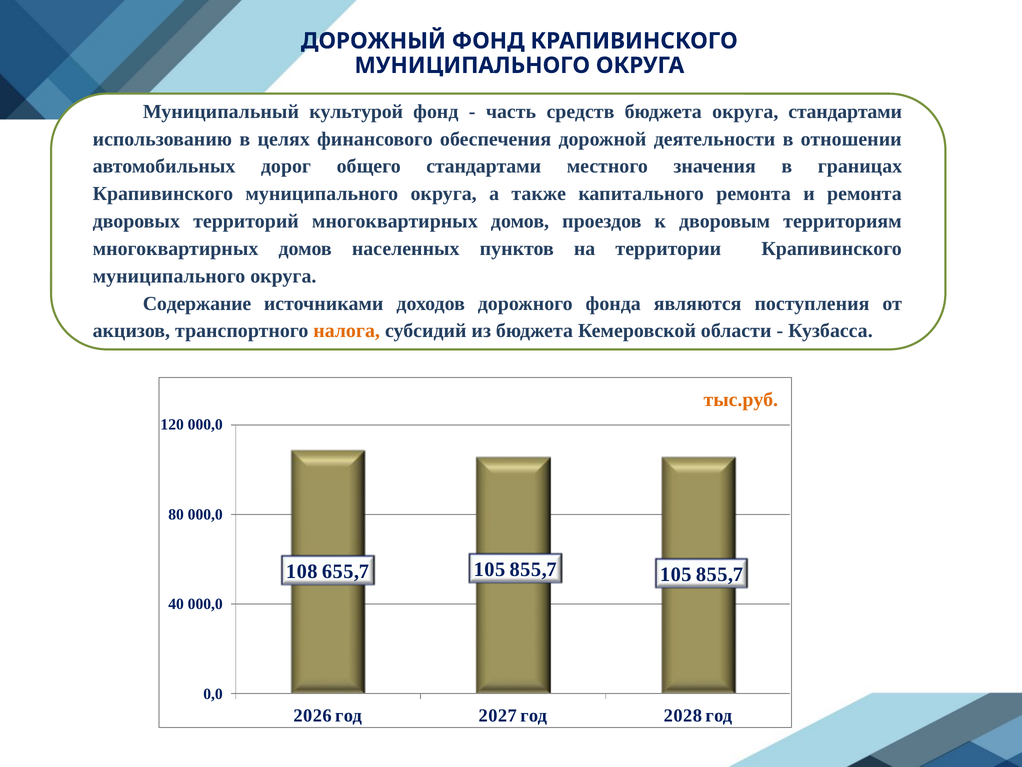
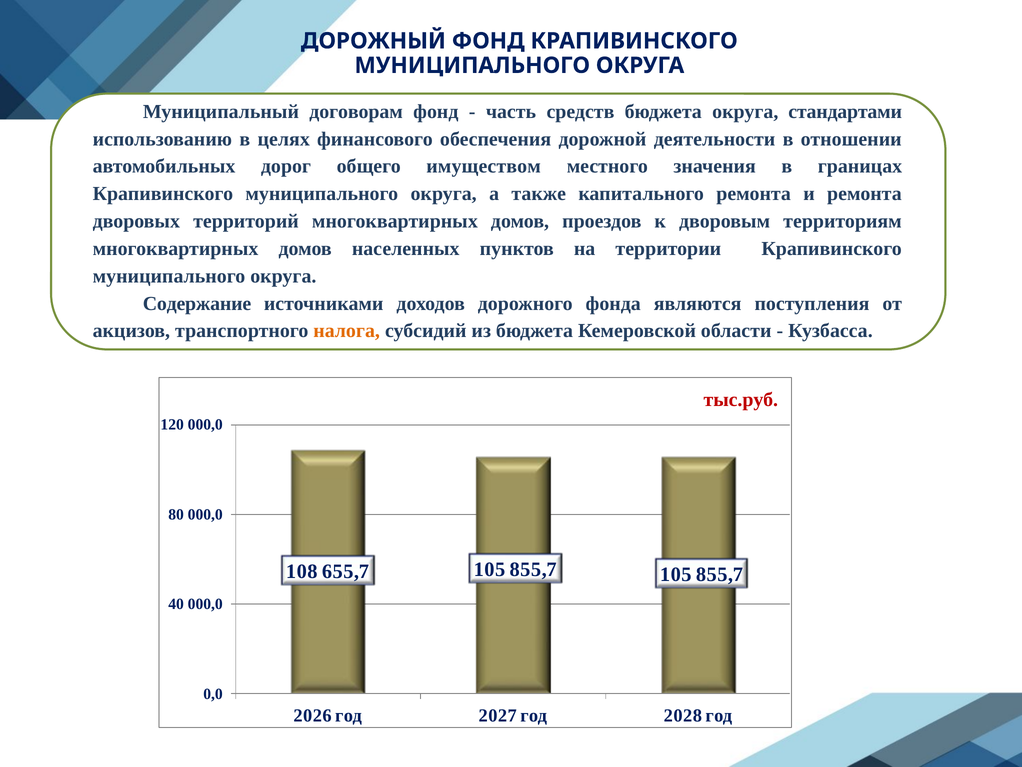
культурой: культурой -> договорам (356, 111)
общего стандартами: стандартами -> имуществом (484, 166)
тыс.руб colour: orange -> red (741, 400)
